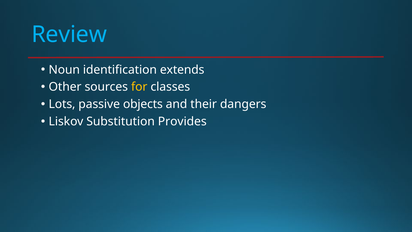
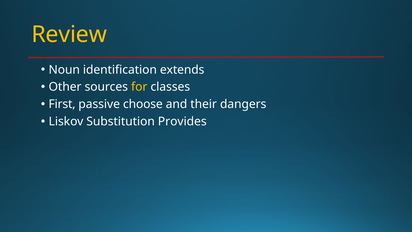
Review colour: light blue -> yellow (69, 35)
Lots: Lots -> First (62, 104)
objects: objects -> choose (143, 104)
